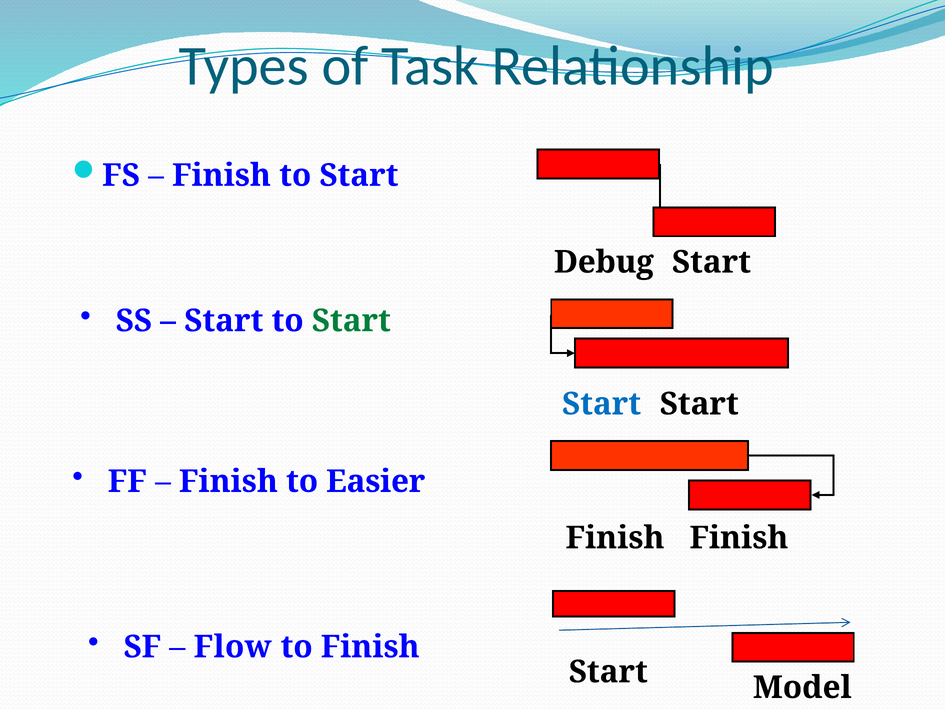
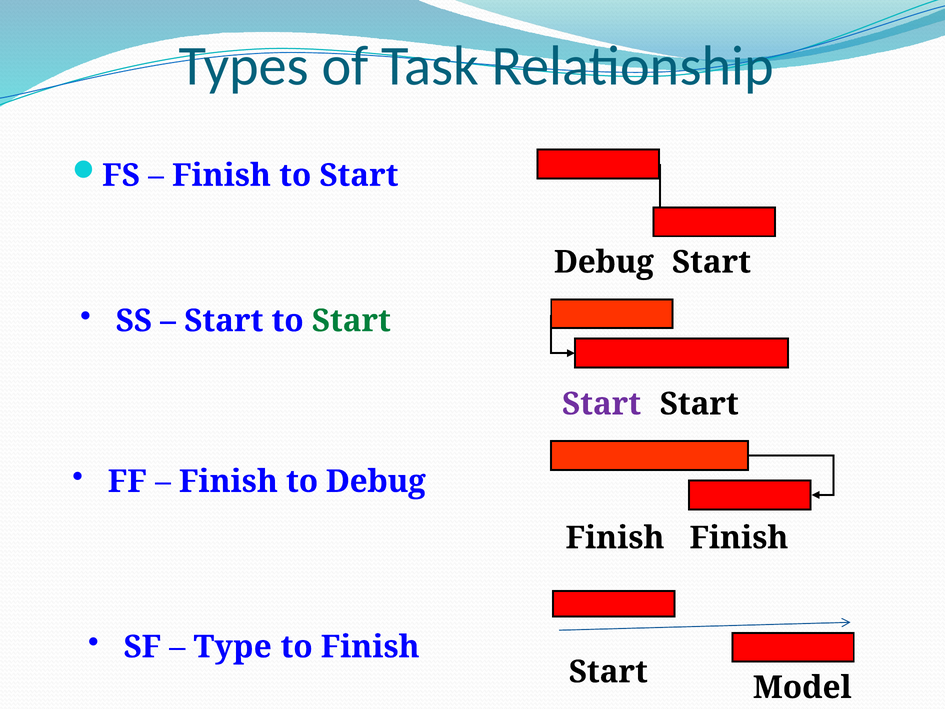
Start colour: blue -> purple (601, 404)
to Easier: Easier -> Debug (376, 481)
Flow: Flow -> Type (233, 647)
